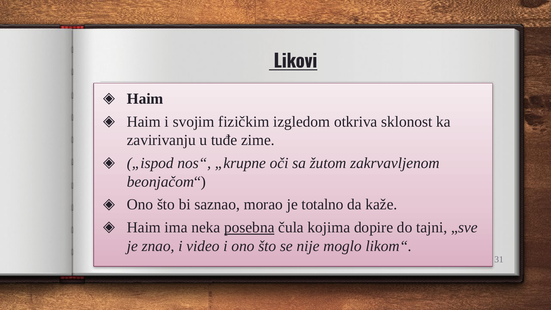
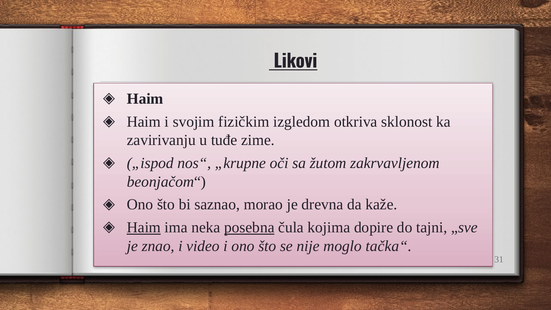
totalno: totalno -> drevna (322, 205)
Haim underline: none -> present (144, 228)
likom“: likom“ -> tačka“ (389, 246)
